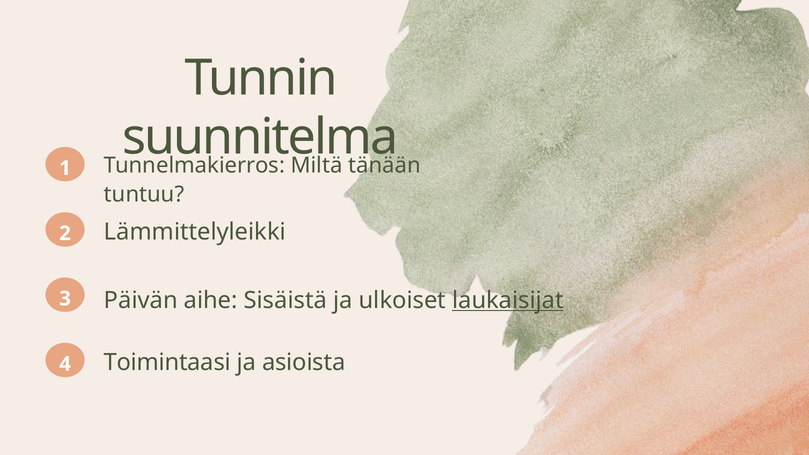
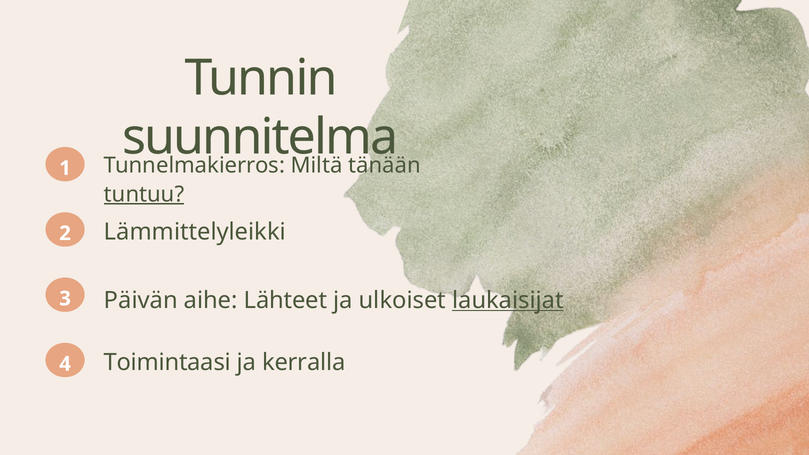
tuntuu underline: none -> present (144, 194)
Sisäistä: Sisäistä -> Lähteet (285, 300)
asioista: asioista -> kerralla (304, 363)
